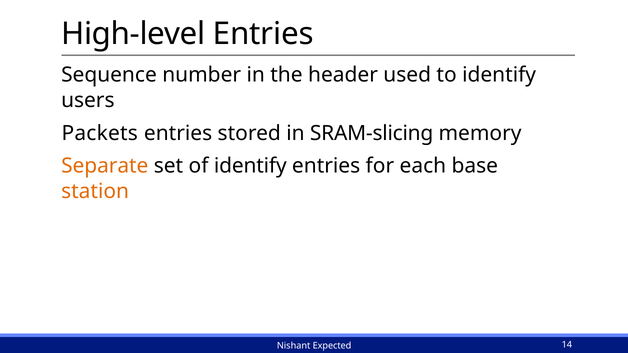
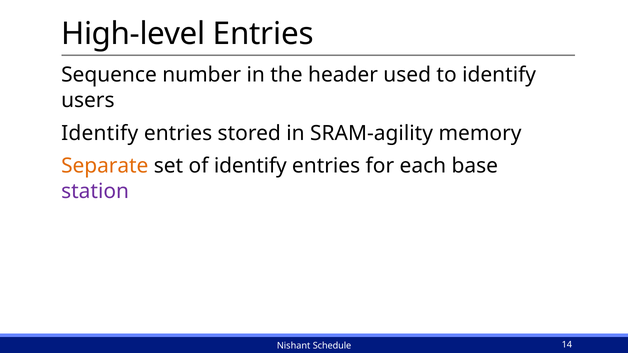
Packets: Packets -> Identify (100, 133)
SRAM-slicing: SRAM-slicing -> SRAM-agility (372, 133)
station colour: orange -> purple (95, 191)
Expected: Expected -> Schedule (332, 346)
